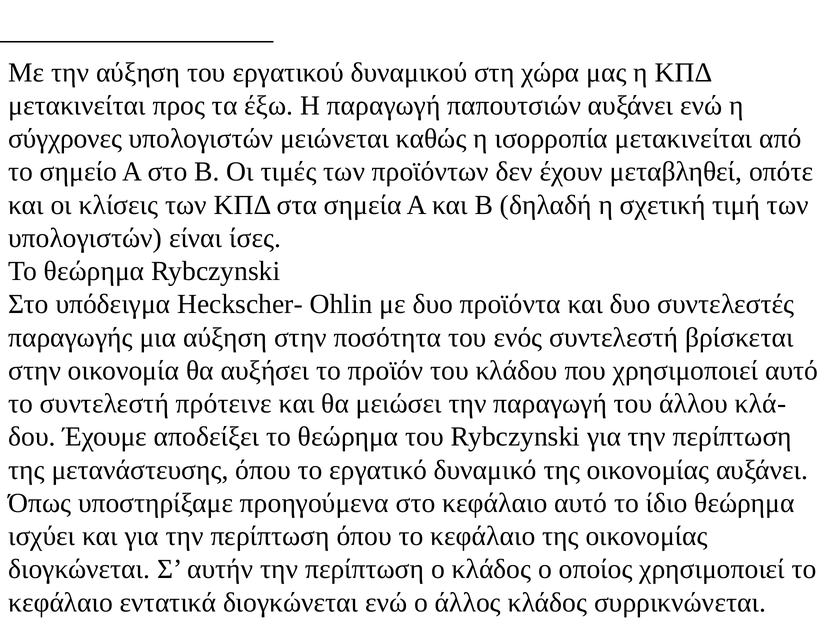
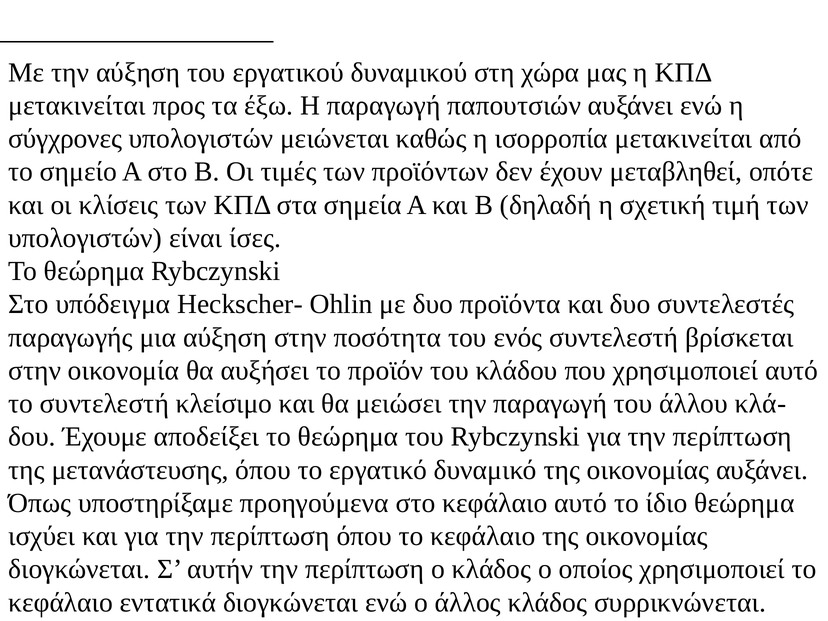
πρότεινε: πρότεινε -> κλείσιμο (224, 404)
